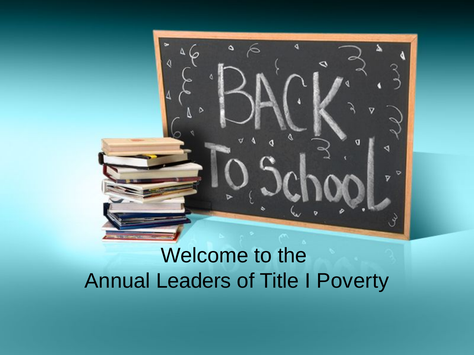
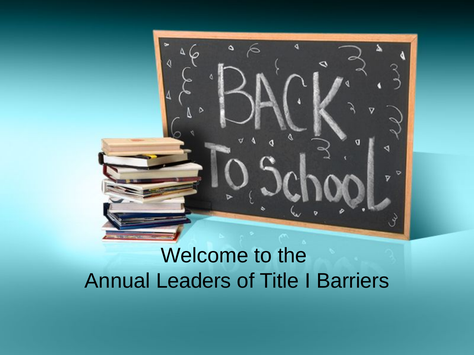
Poverty: Poverty -> Barriers (353, 281)
